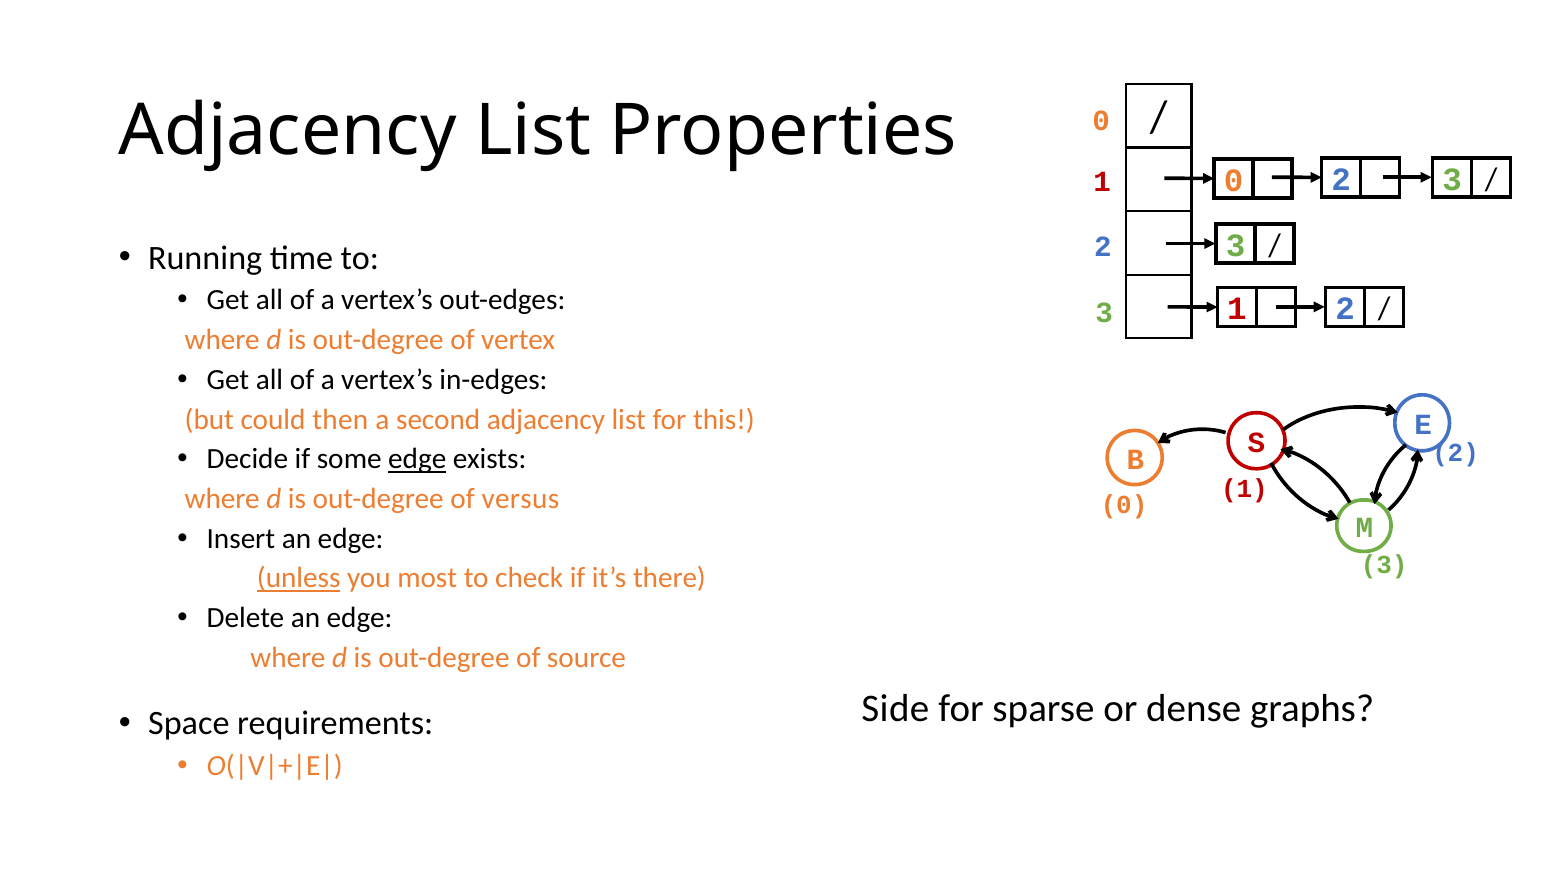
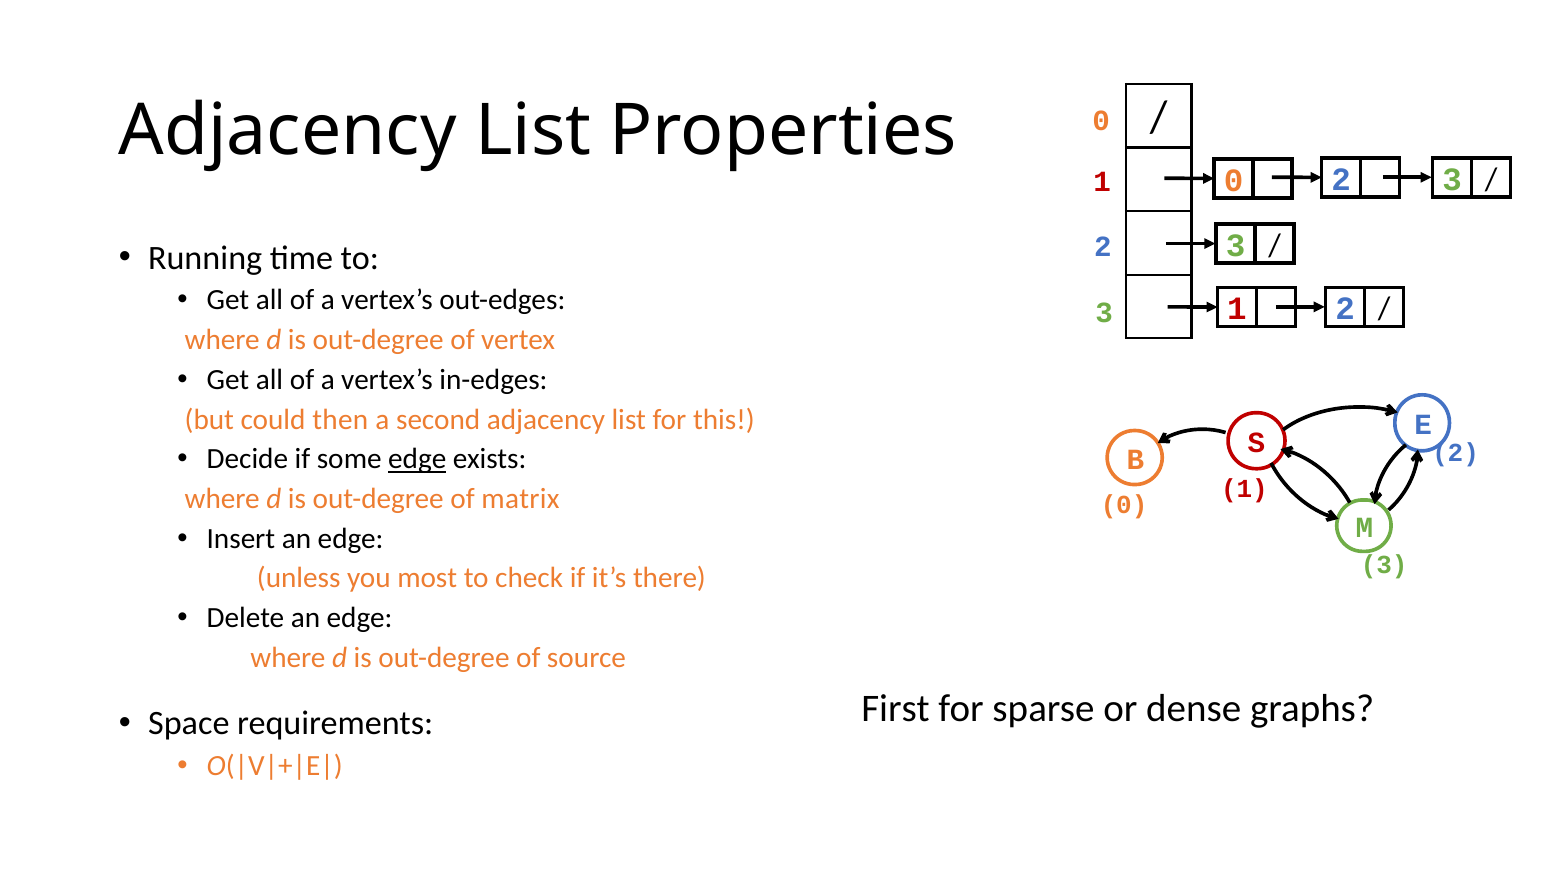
versus: versus -> matrix (520, 499)
unless underline: present -> none (299, 578)
Side: Side -> First (896, 708)
